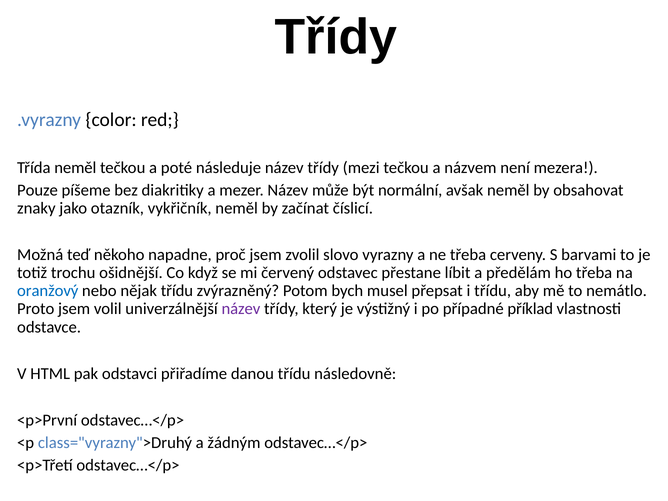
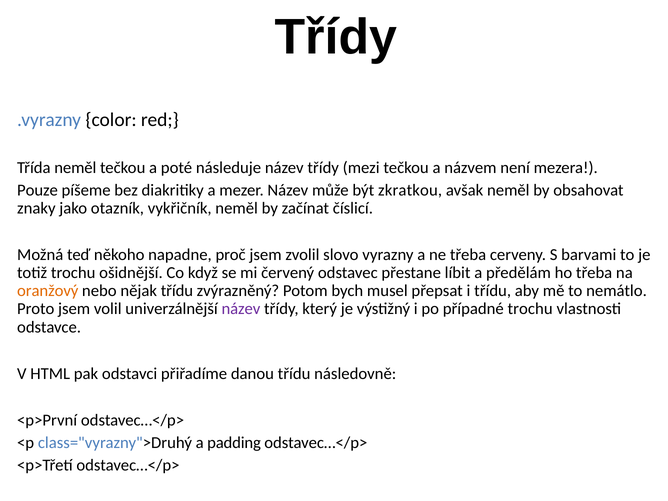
normální: normální -> zkratkou (410, 190)
oranžový colour: blue -> orange (48, 291)
případné příklad: příklad -> trochu (530, 309)
žádným: žádným -> padding (234, 443)
